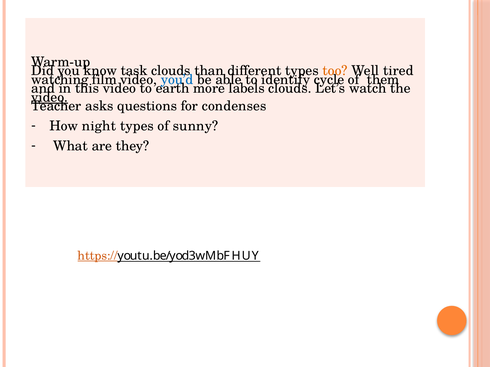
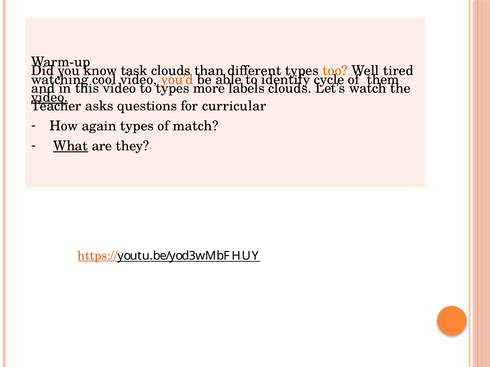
film: film -> cool (104, 80)
you’d colour: blue -> orange (177, 80)
to earth: earth -> types (173, 89)
condenses: condenses -> curricular (234, 106)
night: night -> again (99, 126)
sunny: sunny -> match (196, 126)
What underline: none -> present (71, 146)
